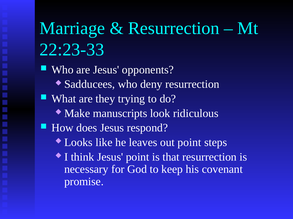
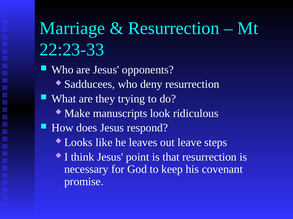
out point: point -> leave (189, 143)
